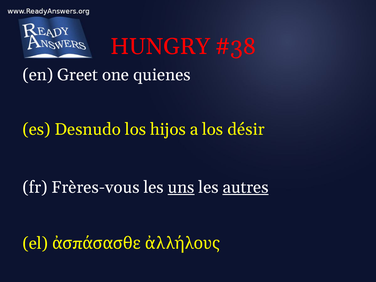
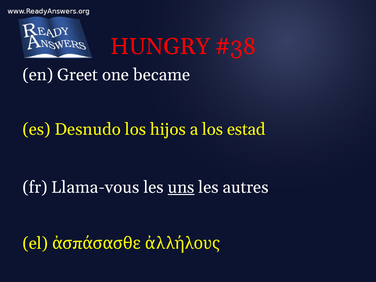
quienes: quienes -> became (162, 75)
désir: désir -> estad (246, 129)
Frères-vous: Frères-vous -> Llama-vous (95, 187)
autres underline: present -> none (246, 187)
